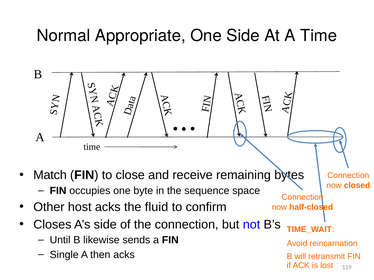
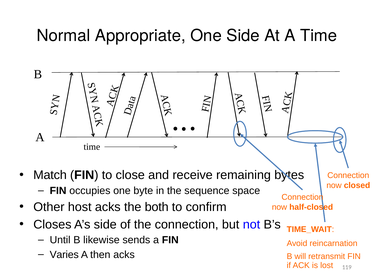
fluid: fluid -> both (157, 207)
Single: Single -> Varies (64, 255)
